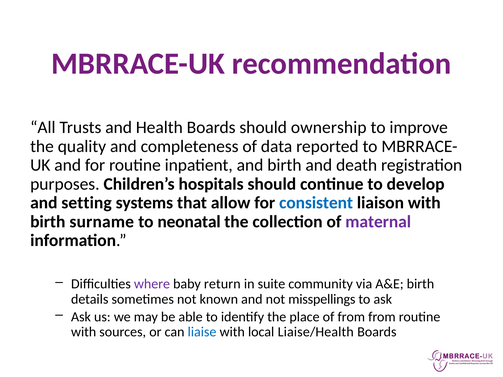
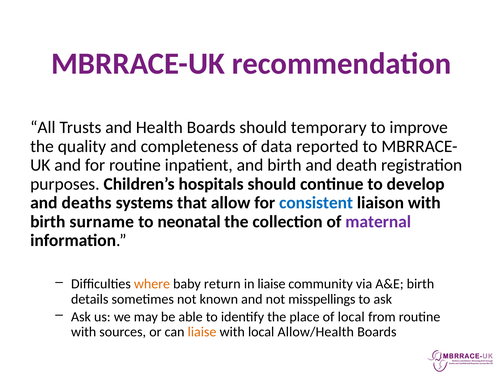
ownership: ownership -> temporary (329, 128)
setting: setting -> deaths (87, 203)
where colour: purple -> orange (152, 284)
in suite: suite -> liaise (272, 284)
of from: from -> local (351, 317)
liaise colour: blue -> orange (202, 332)
Liaise/Health: Liaise/Health -> Allow/Health (316, 332)
